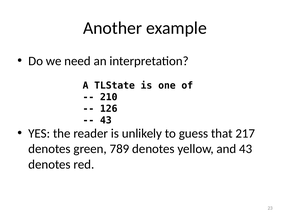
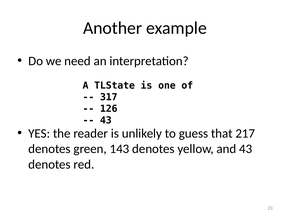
210: 210 -> 317 (109, 97)
789: 789 -> 143 (119, 149)
